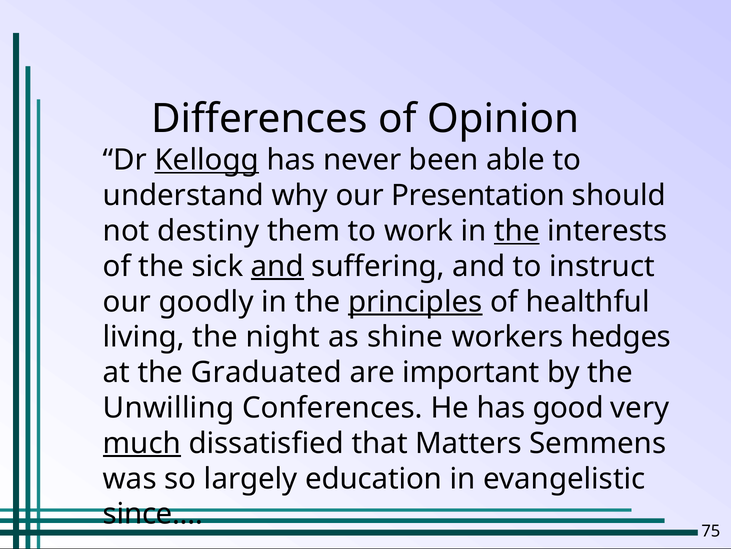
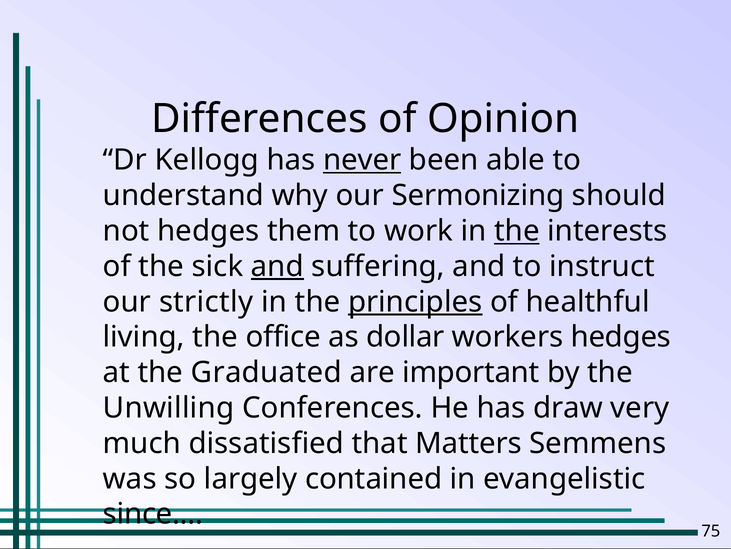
Kellogg underline: present -> none (207, 160)
never underline: none -> present (362, 160)
Presentation: Presentation -> Sermonizing (478, 195)
not destiny: destiny -> hedges (208, 231)
goodly: goodly -> strictly (206, 302)
night: night -> office (283, 337)
shine: shine -> dollar (405, 337)
good: good -> draw (568, 408)
much underline: present -> none (142, 443)
education: education -> contained (374, 478)
